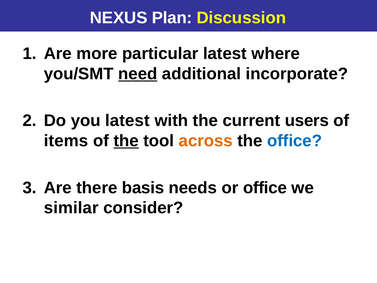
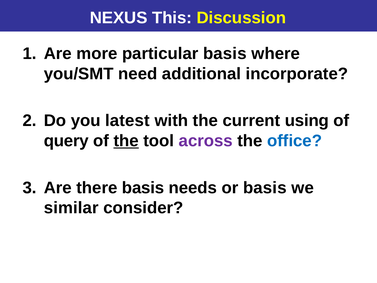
Plan: Plan -> This (172, 18)
particular latest: latest -> basis (225, 54)
need underline: present -> none (138, 74)
users: users -> using (307, 121)
items: items -> query (66, 141)
across colour: orange -> purple (206, 141)
or office: office -> basis (265, 188)
